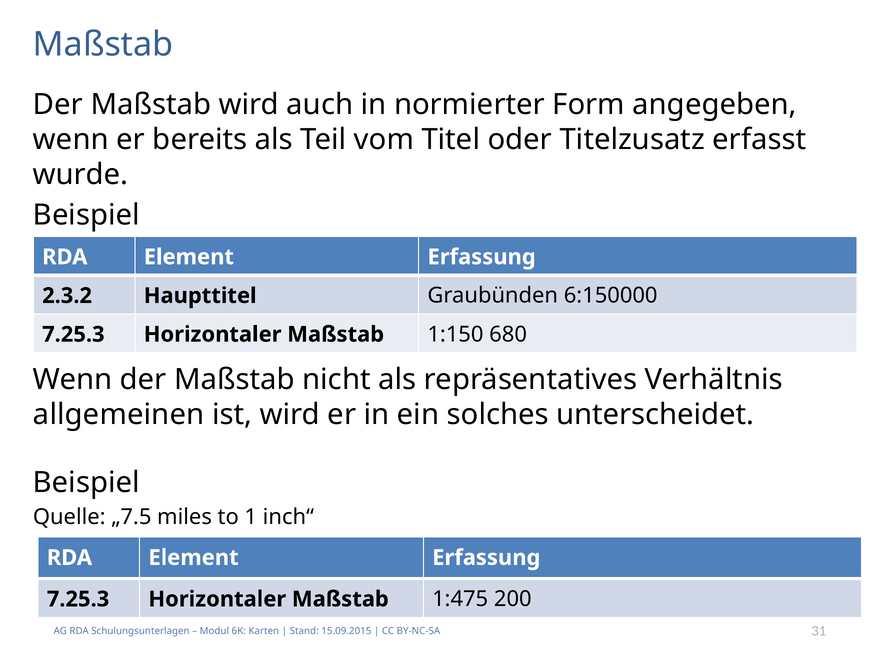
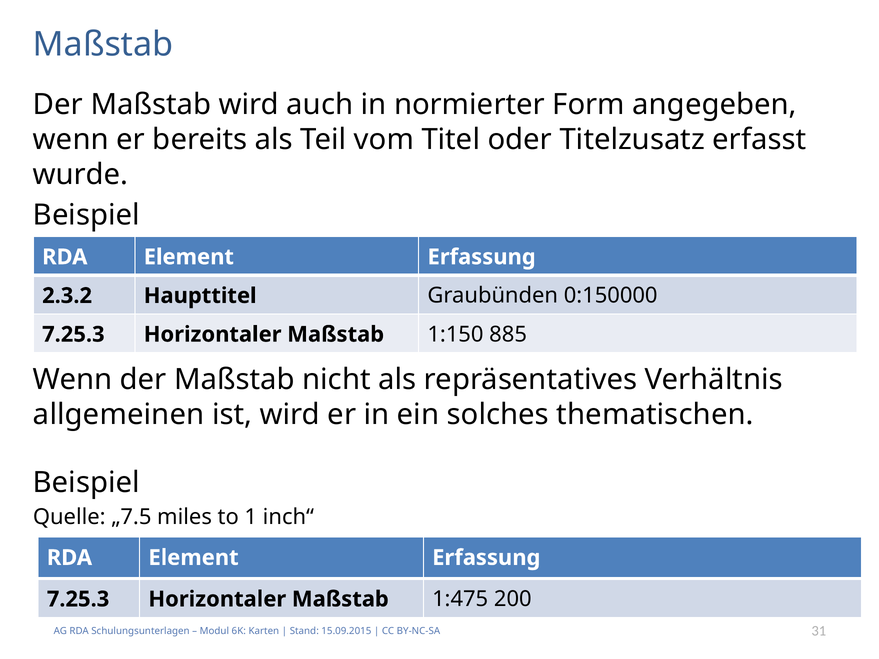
6:150000: 6:150000 -> 0:150000 (611, 296)
680: 680 -> 885 (508, 335)
unterscheidet: unterscheidet -> thematischen (655, 415)
